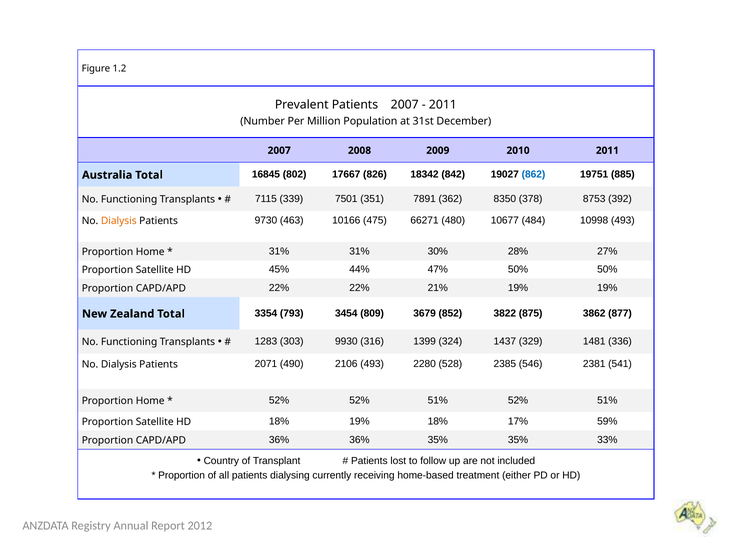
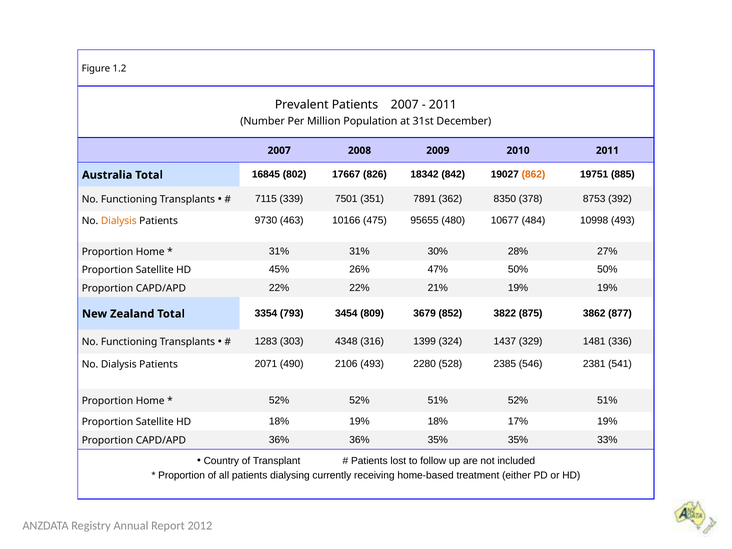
862 colour: blue -> orange (533, 175)
66271: 66271 -> 95655 (425, 220)
44%: 44% -> 26% (359, 270)
9930: 9930 -> 4348 (346, 342)
17% 59%: 59% -> 19% (607, 421)
